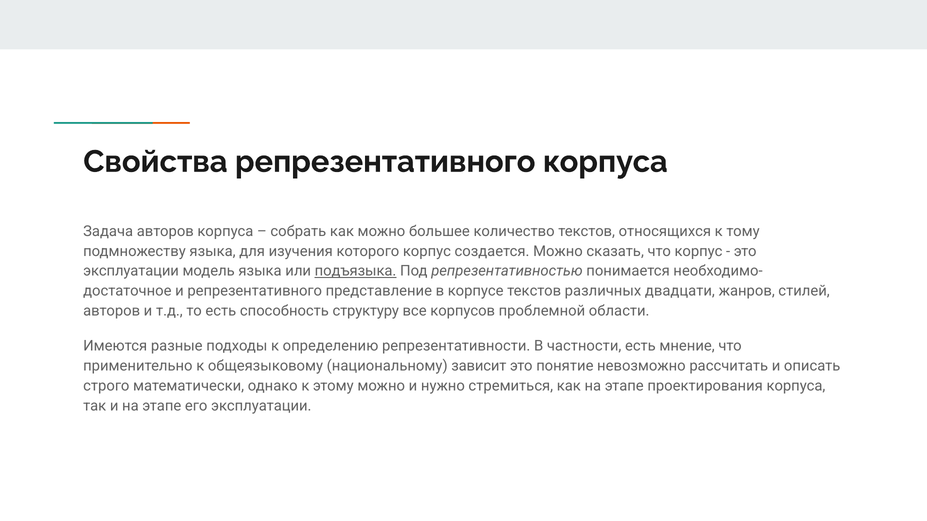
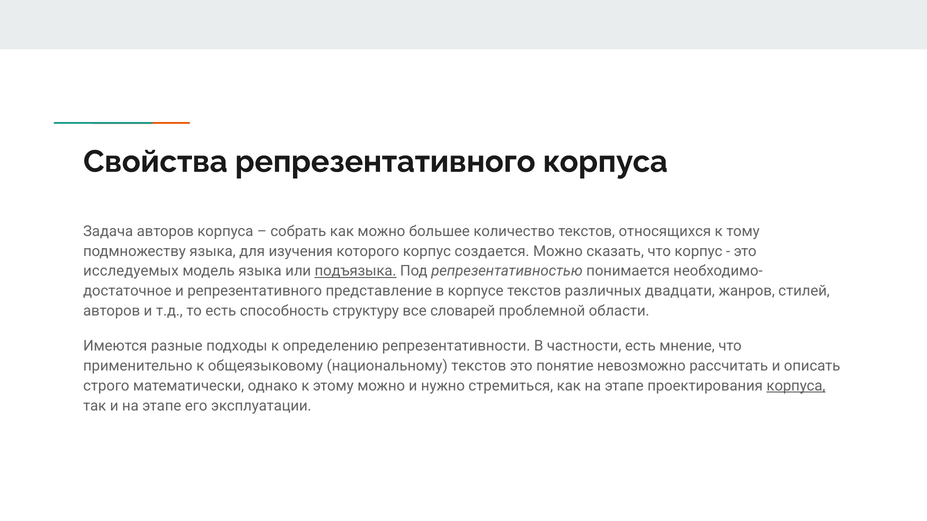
эксплуатации: эксплуатации -> исследуемых (131, 271)
корпусов: корпусов -> словарей (463, 311)
национальному зависит: зависит -> текстов (479, 366)
корпуса underline: none -> present (796, 386)
